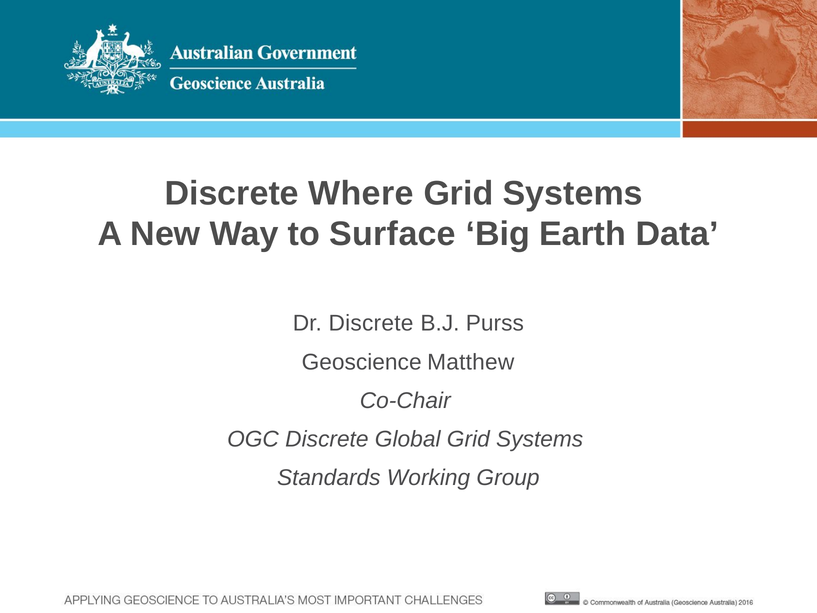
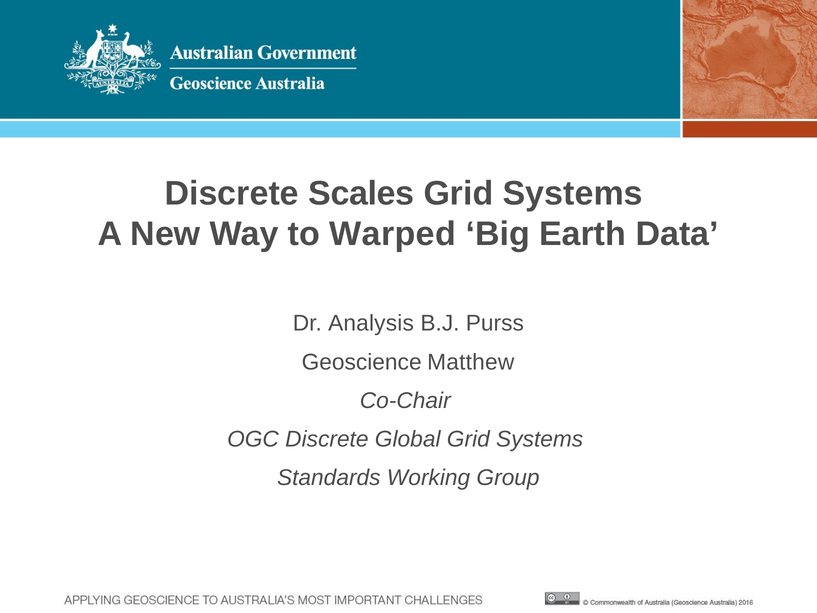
Where: Where -> Scales (361, 193)
Surface: Surface -> Warped (393, 234)
Dr Discrete: Discrete -> Analysis (371, 323)
